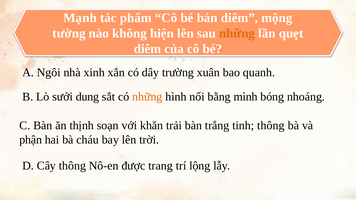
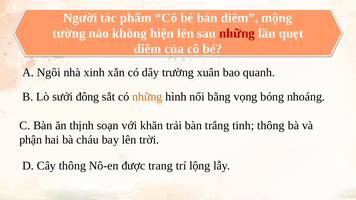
Mạnh: Mạnh -> Người (80, 18)
những colour: orange -> red (237, 33)
dung: dung -> đông (87, 97)
mình: mình -> vọng (246, 97)
